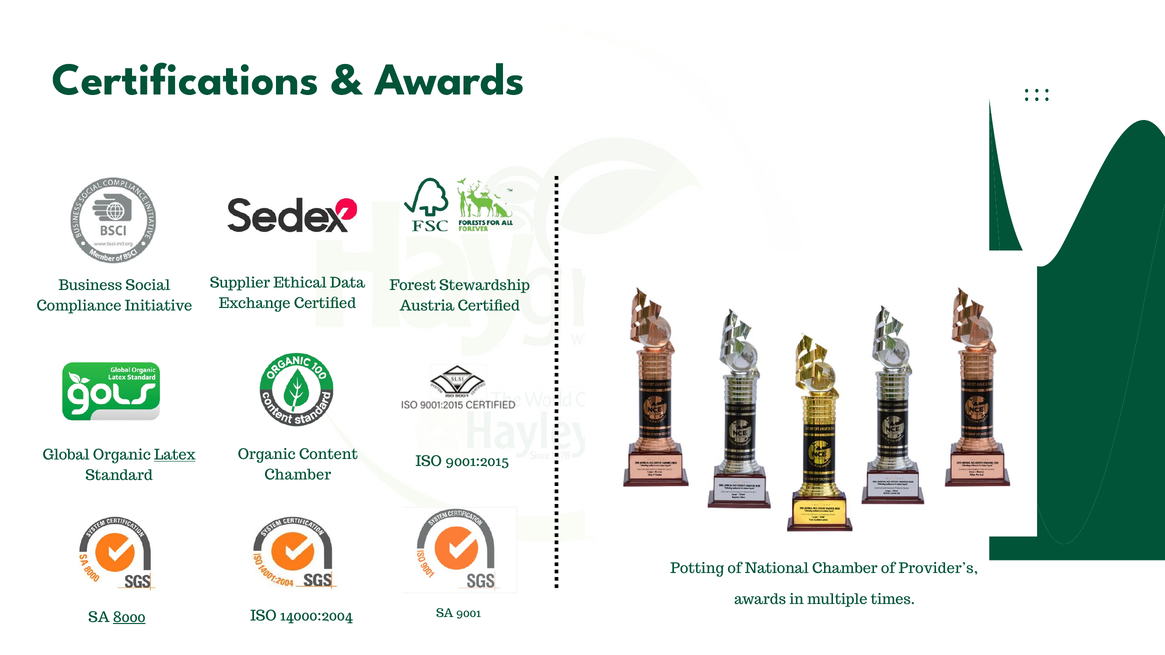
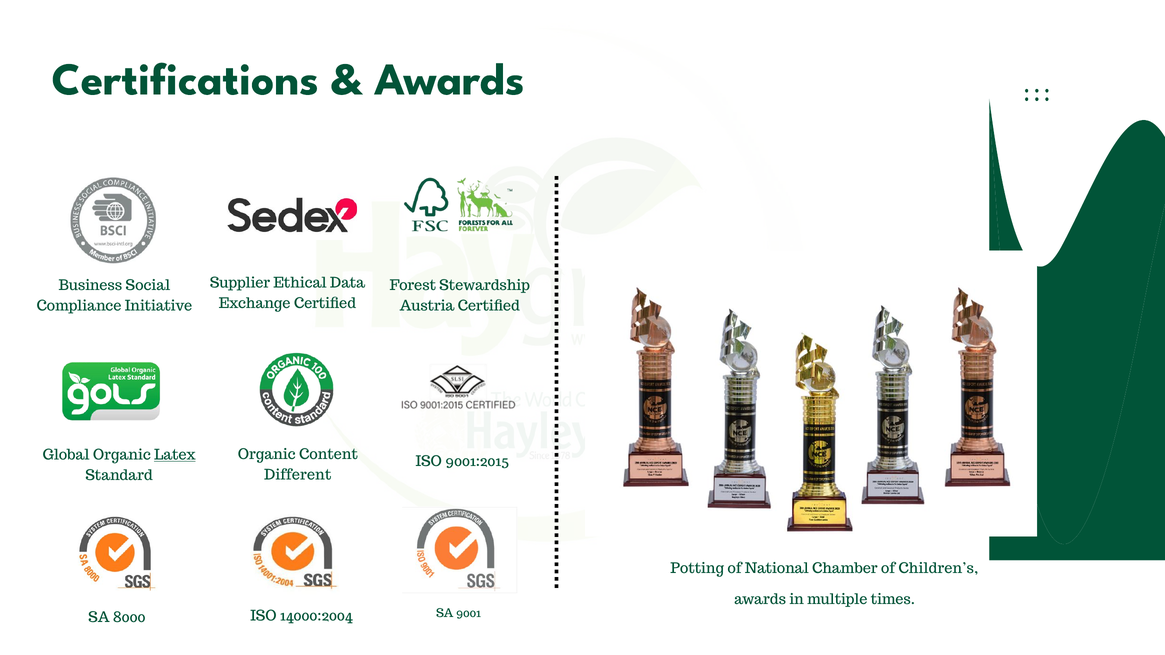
Chamber: Chamber -> Different (298, 475)
Provider’s: Provider’s -> Children’s (938, 569)
8000 underline: present -> none (129, 618)
